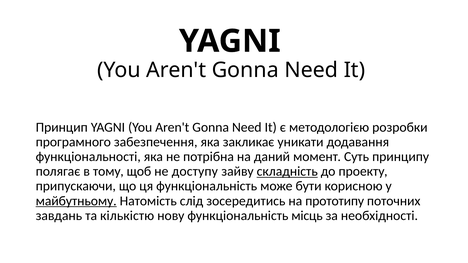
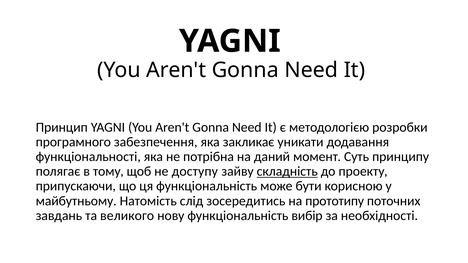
майбутньому underline: present -> none (76, 201)
кількістю: кількістю -> великого (127, 216)
місць: місць -> вибір (307, 216)
